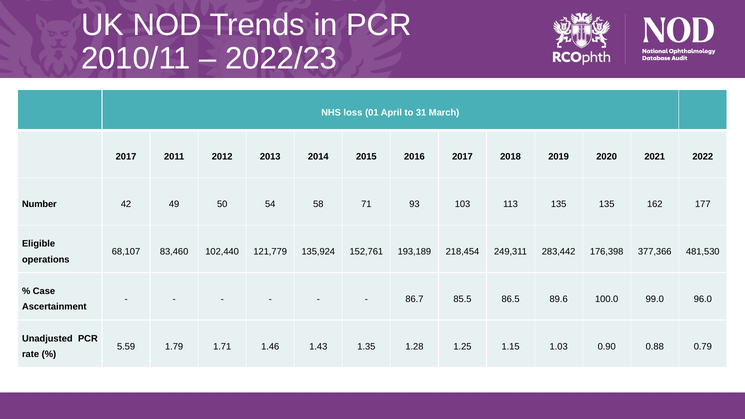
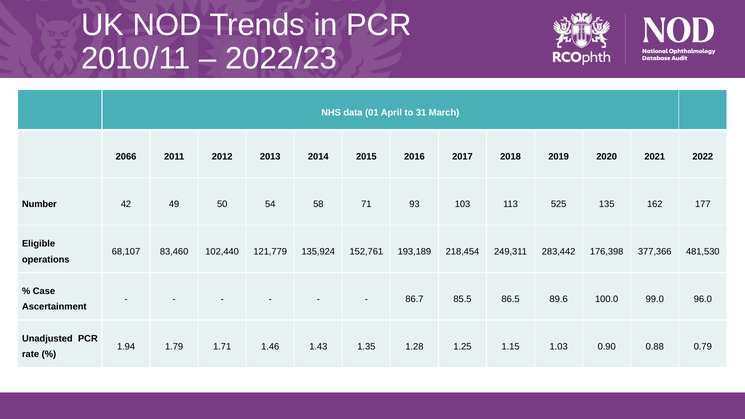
loss: loss -> data (353, 113)
2017: 2017 -> 2066 (126, 157)
113 135: 135 -> 525 (559, 204)
5.59: 5.59 -> 1.94 (126, 347)
